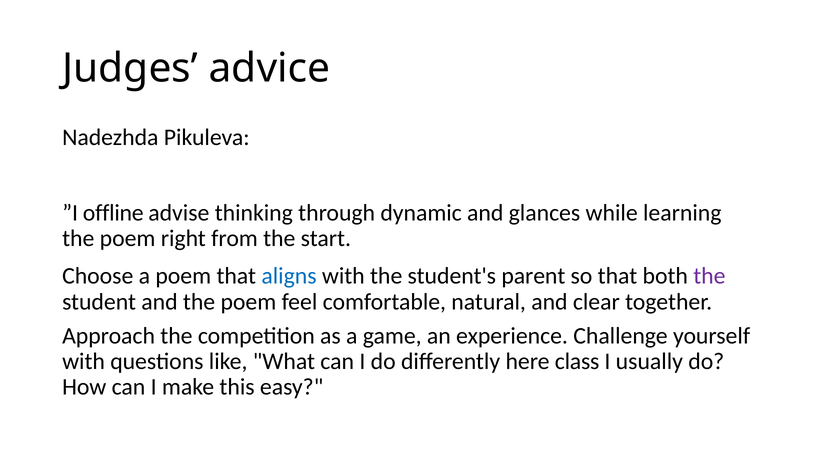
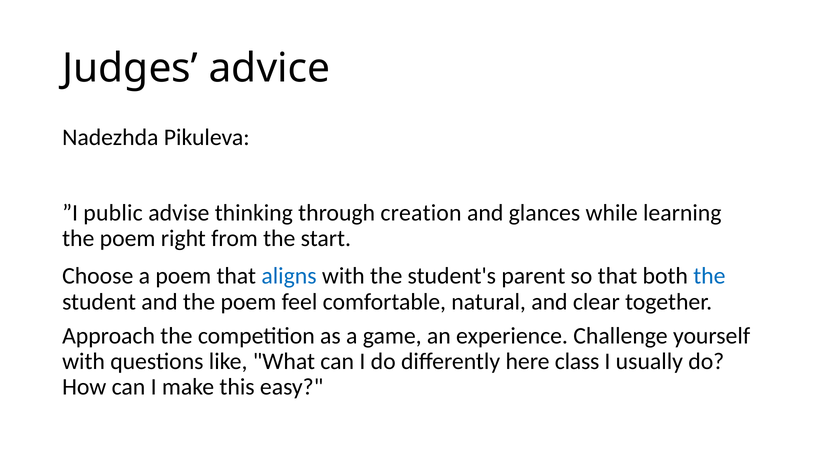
offline: offline -> public (113, 213)
dynamic: dynamic -> creation (421, 213)
the colour: purple -> blue (709, 276)
